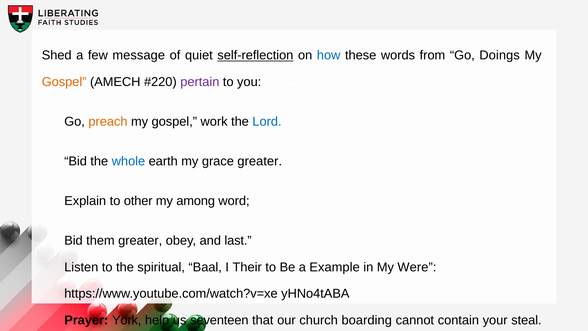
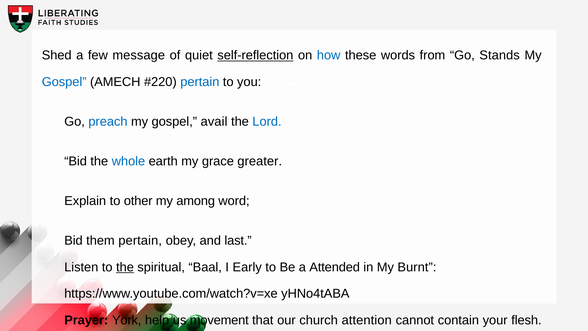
Doings: Doings -> Stands (500, 55)
Gospel colour: orange -> blue (64, 82)
pertain colour: purple -> blue (200, 82)
preach colour: orange -> blue (108, 121)
work: work -> avail (214, 121)
them greater: greater -> pertain (140, 241)
the underline: none -> present (125, 267)
Their: Their -> Early (247, 267)
Example: Example -> Attended (335, 267)
Were: Were -> Burnt (417, 267)
seventeen: seventeen -> movement (219, 320)
boarding: boarding -> attention (367, 320)
steal: steal -> flesh (526, 320)
